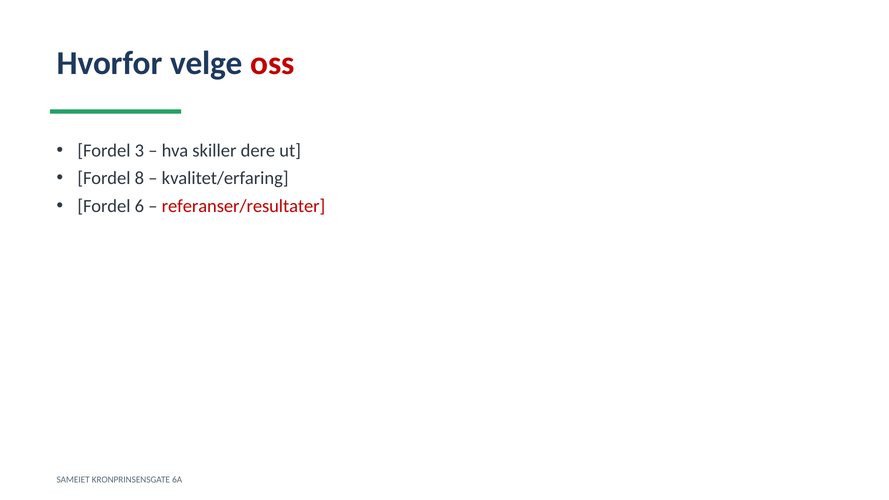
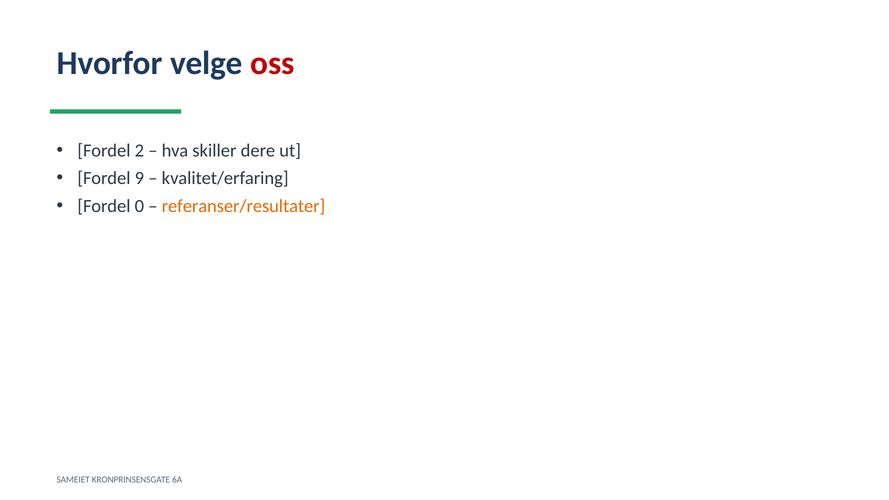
3: 3 -> 2 (139, 151)
8: 8 -> 9 (139, 178)
6: 6 -> 0 (139, 206)
referanser/resultater colour: red -> orange (243, 206)
